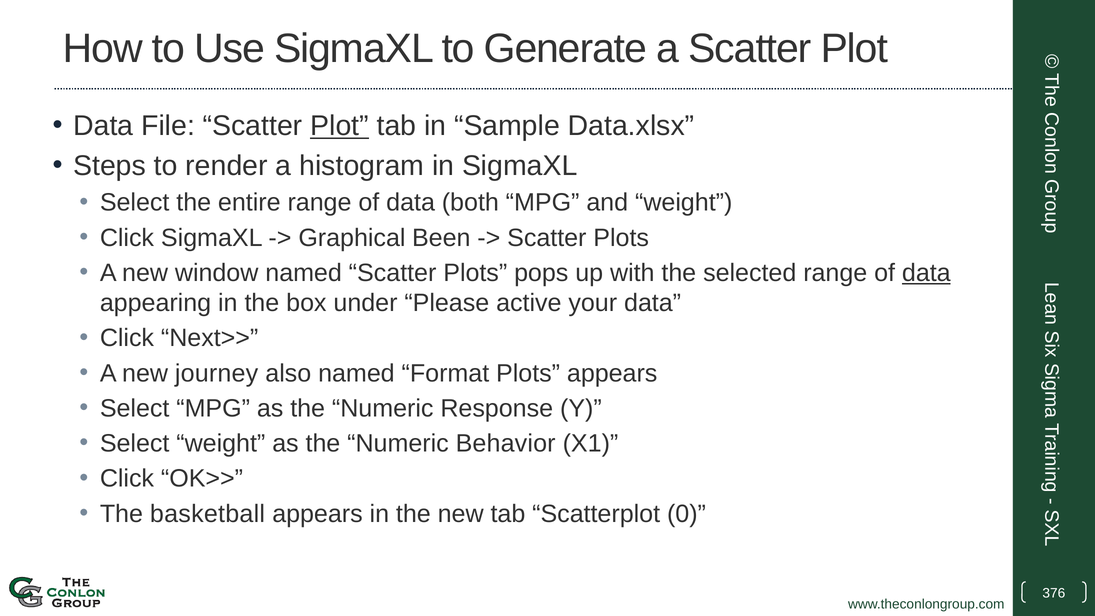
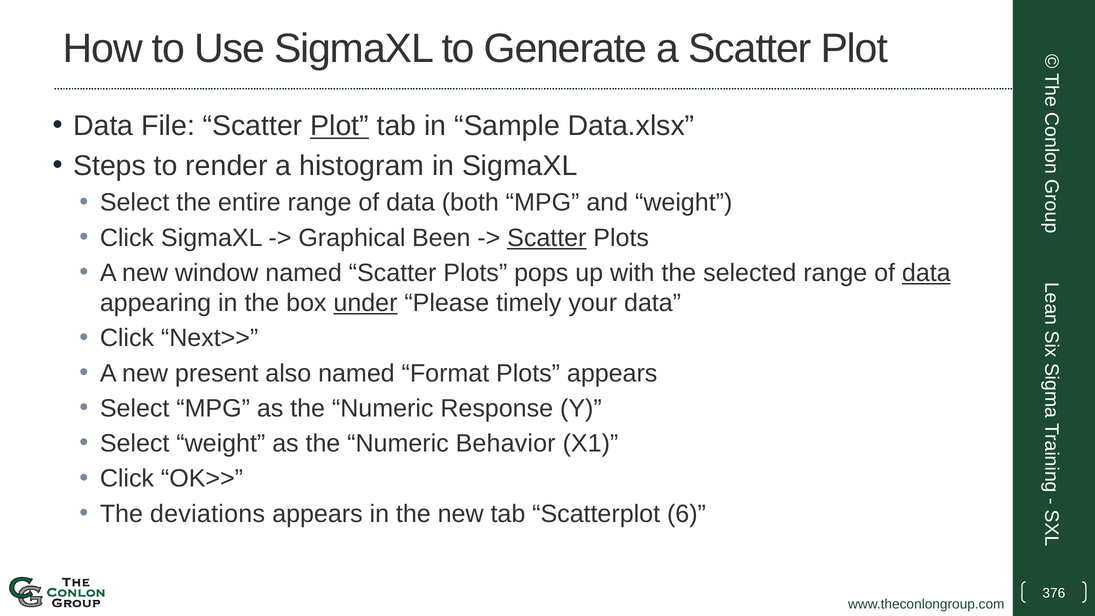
Scatter underline: none -> present (547, 238)
under underline: none -> present (365, 303)
active: active -> timely (529, 303)
journey: journey -> present (217, 373)
basketball: basketball -> deviations (208, 514)
0: 0 -> 6 (686, 514)
